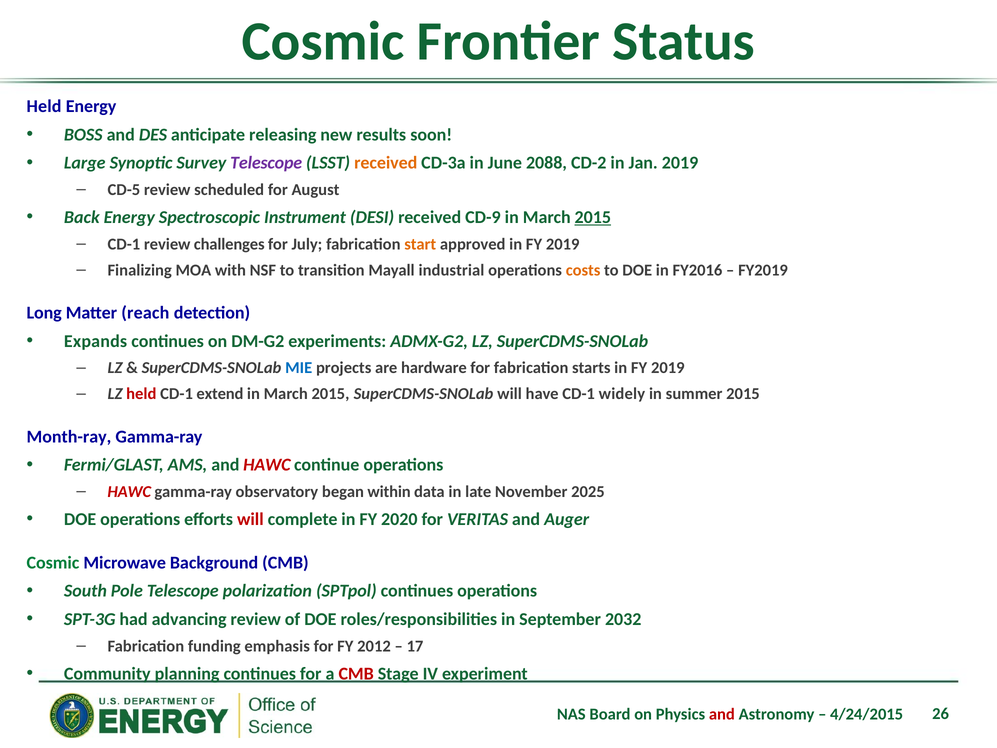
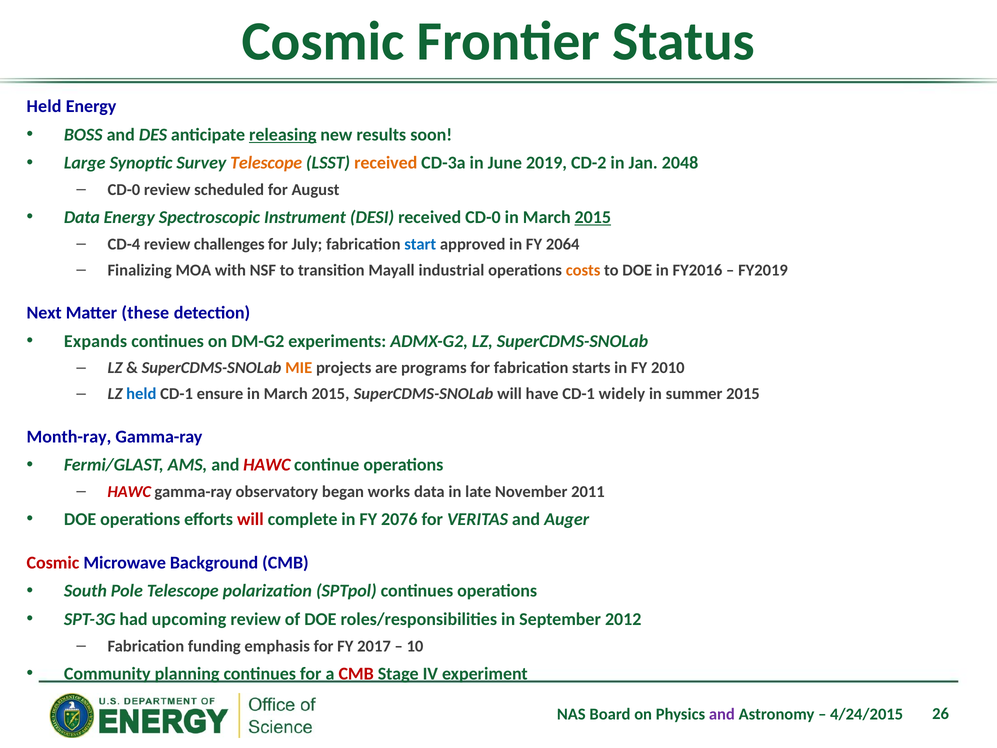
releasing underline: none -> present (283, 135)
Telescope colour: purple -> orange (266, 163)
2088: 2088 -> 2019 (546, 163)
Jan 2019: 2019 -> 2048 (680, 163)
CD-5: CD-5 -> CD-0 (124, 190)
Back: Back -> Data (82, 217)
received CD-9: CD-9 -> CD-0 (483, 217)
CD-1: CD-1 -> CD-4 (124, 244)
start colour: orange -> blue (420, 244)
approved in FY 2019: 2019 -> 2064 (563, 244)
Long: Long -> Next (44, 313)
reach: reach -> these (145, 313)
MIE colour: blue -> orange (299, 368)
hardware: hardware -> programs (434, 368)
starts in FY 2019: 2019 -> 2010 (668, 368)
held colour: red -> blue (141, 394)
extend: extend -> ensure (220, 394)
within: within -> works (389, 492)
2025: 2025 -> 2011 (588, 492)
2020: 2020 -> 2076 (399, 519)
Cosmic colour: green -> red (53, 563)
advancing: advancing -> upcoming (189, 619)
2032: 2032 -> 2012 (623, 619)
2012: 2012 -> 2017 (374, 646)
17: 17 -> 10 (415, 646)
and colour: red -> purple (722, 714)
